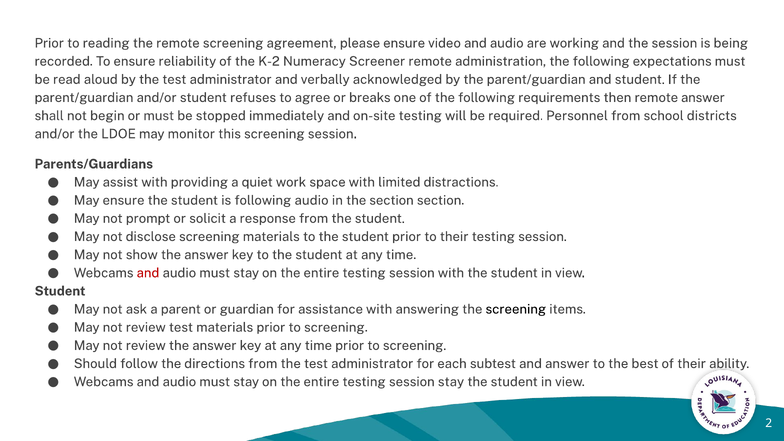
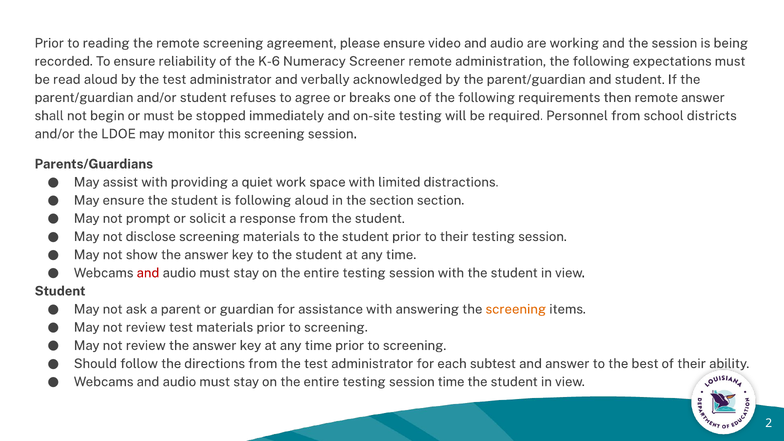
K-2: K-2 -> K-6 (269, 61)
following audio: audio -> aloud (312, 200)
screening colour: black -> orange (516, 309)
session stay: stay -> time (451, 382)
